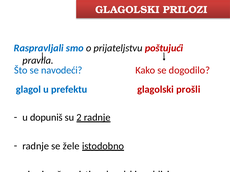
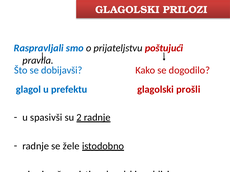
navodeći: navodeći -> dobijavši (62, 70)
dopuniš: dopuniš -> spasivši (46, 118)
